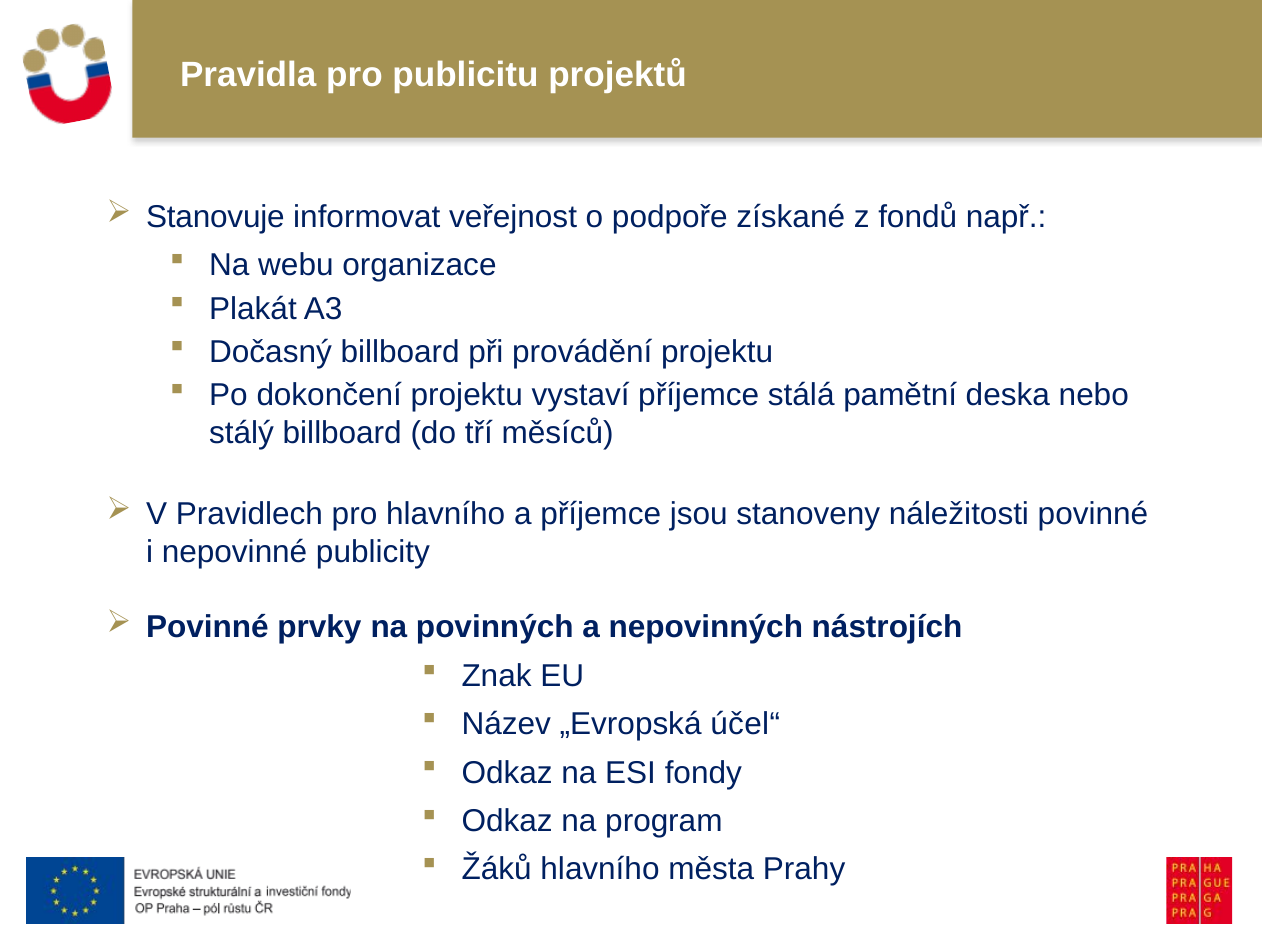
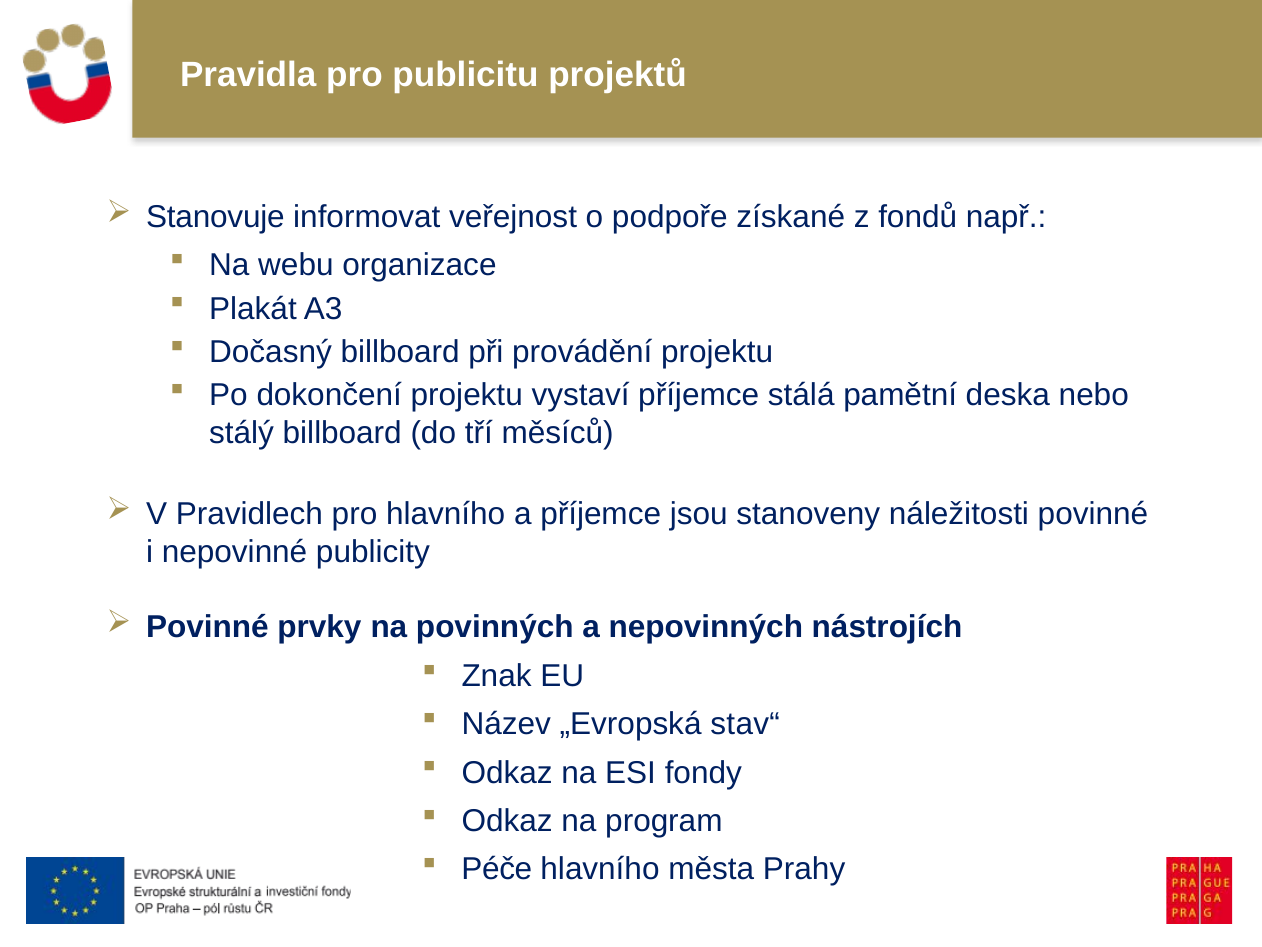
účel“: účel“ -> stav“ (745, 724)
Žáků: Žáků -> Péče (497, 869)
